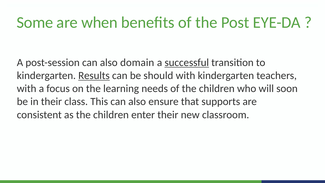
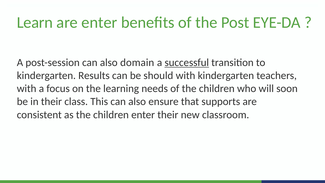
Some: Some -> Learn (35, 22)
are when: when -> enter (99, 22)
Results underline: present -> none (94, 76)
